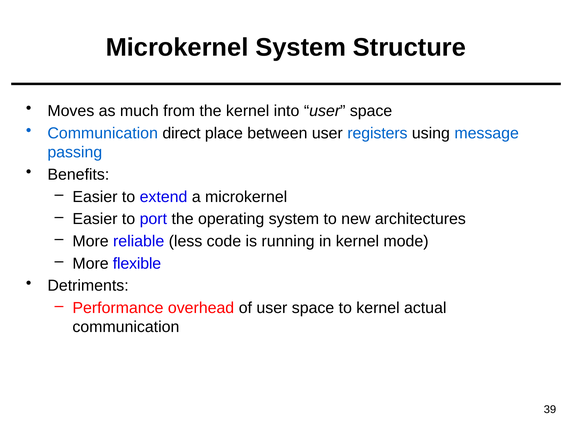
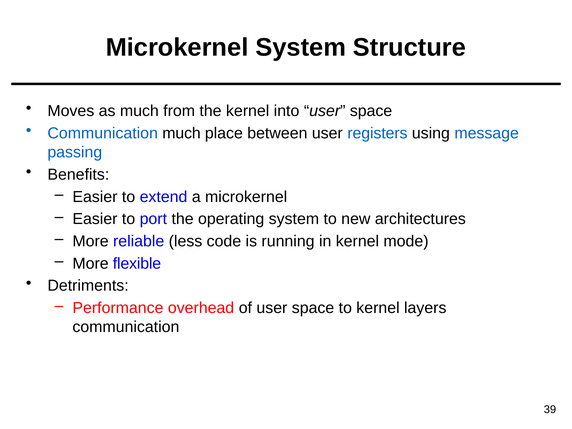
Communication direct: direct -> much (182, 133)
actual: actual -> layers (425, 308)
